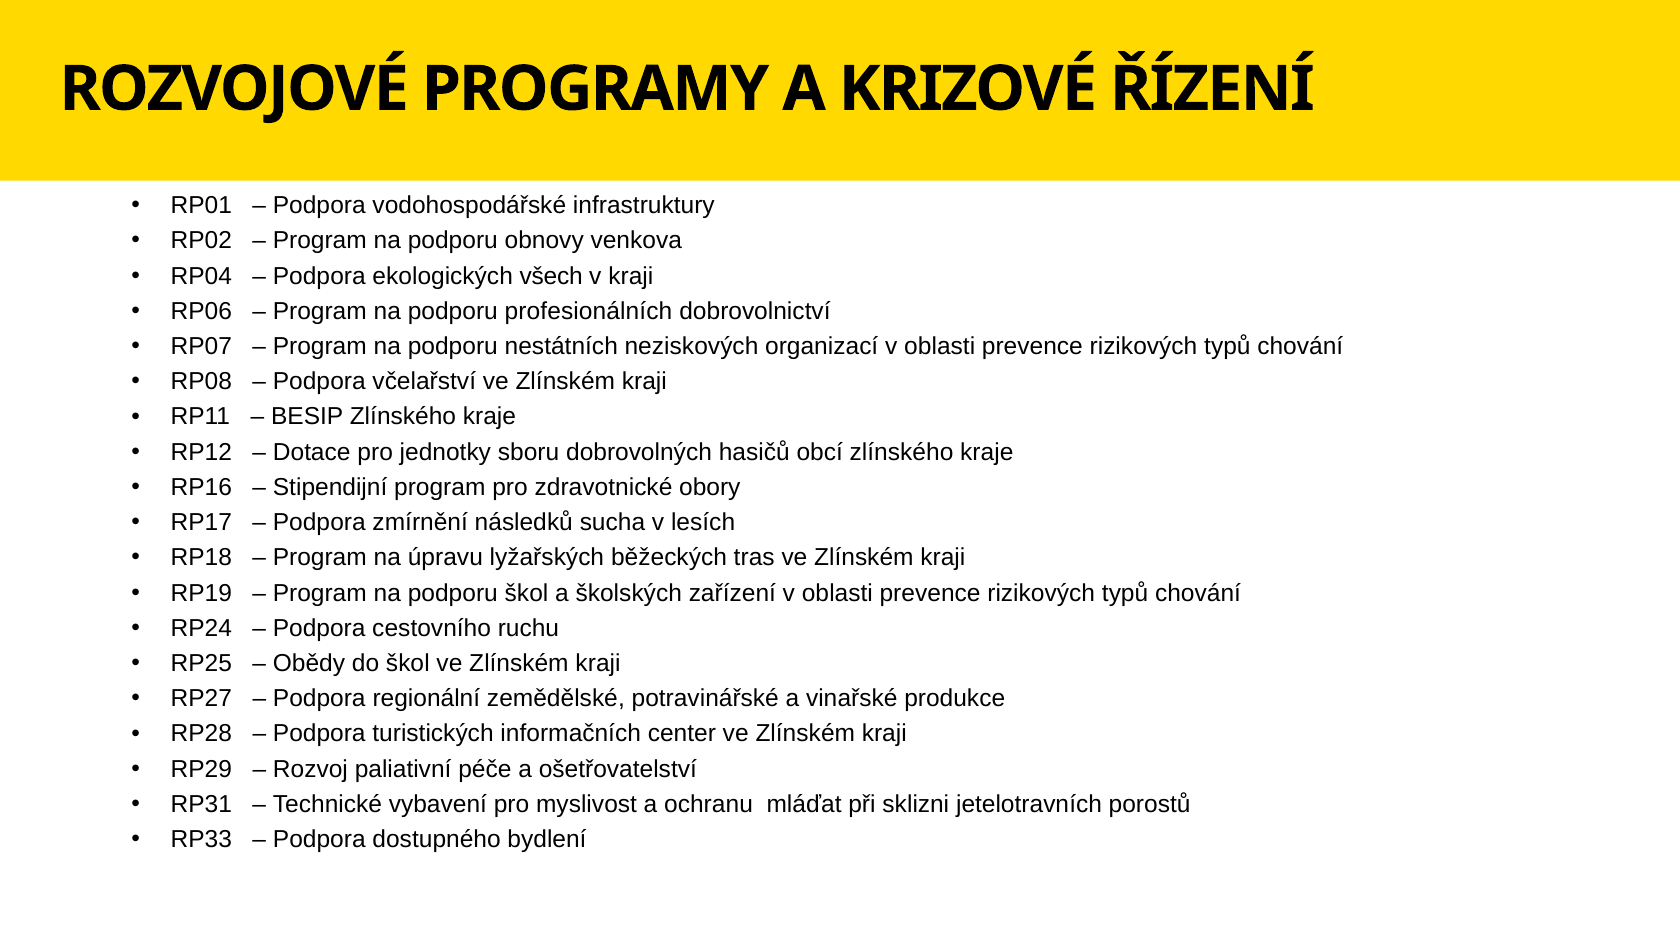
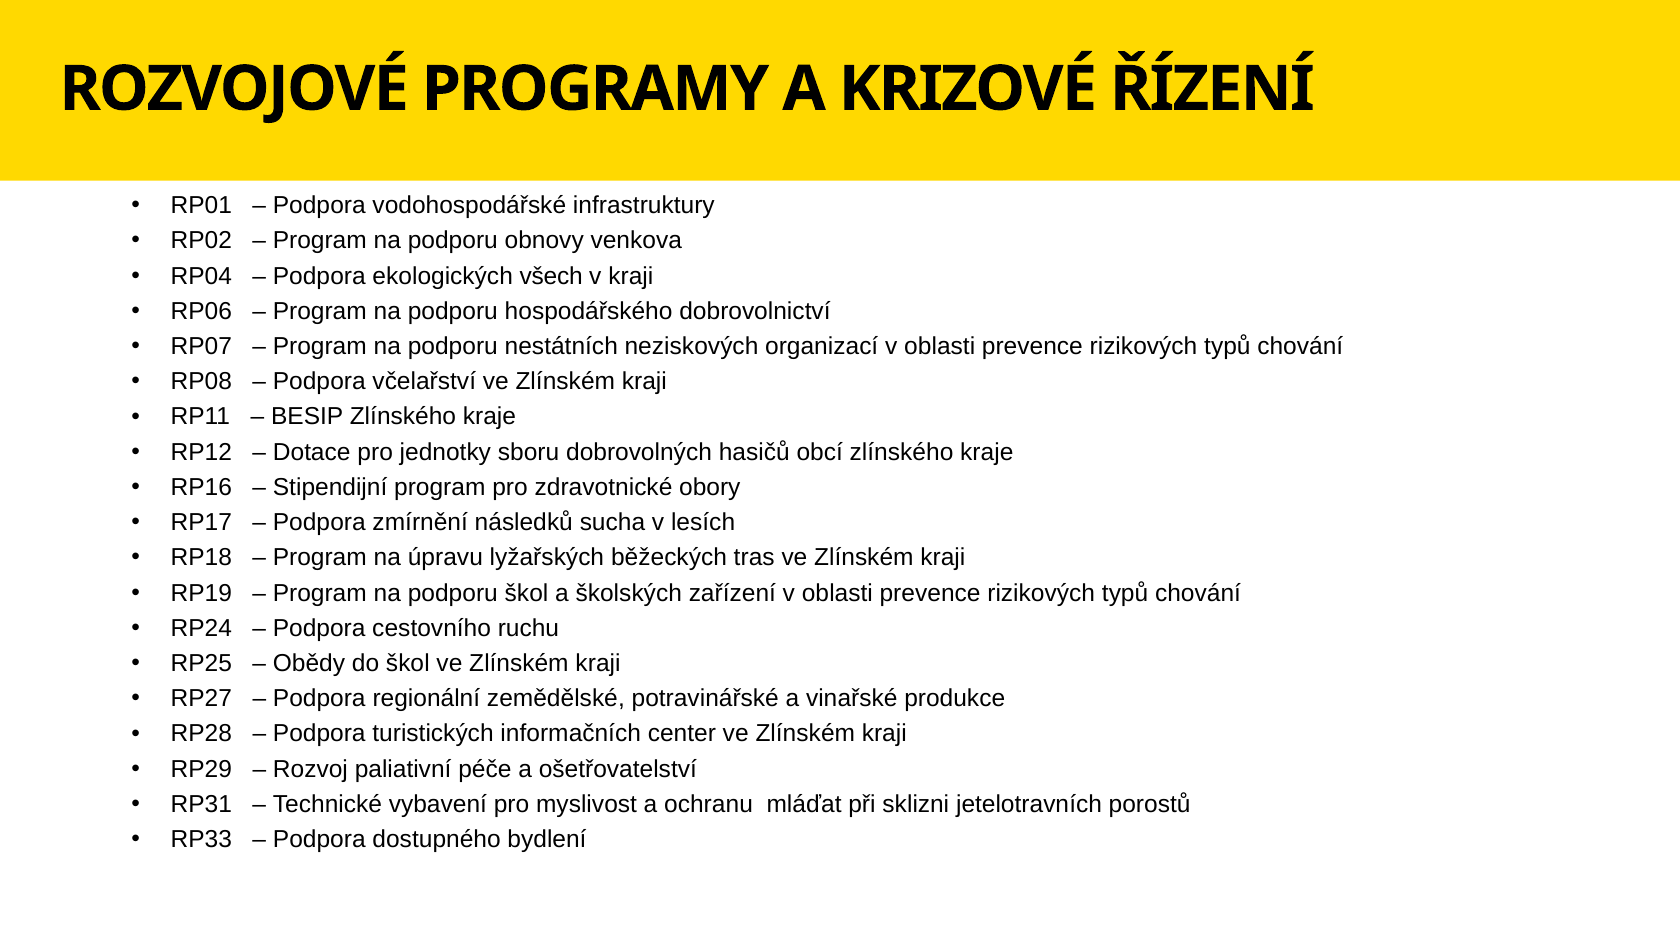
profesionálních: profesionálních -> hospodářského (589, 311)
